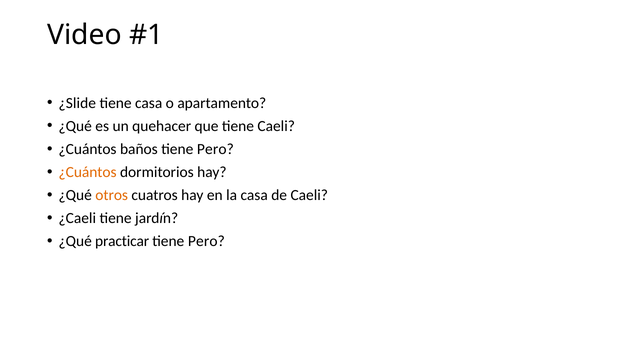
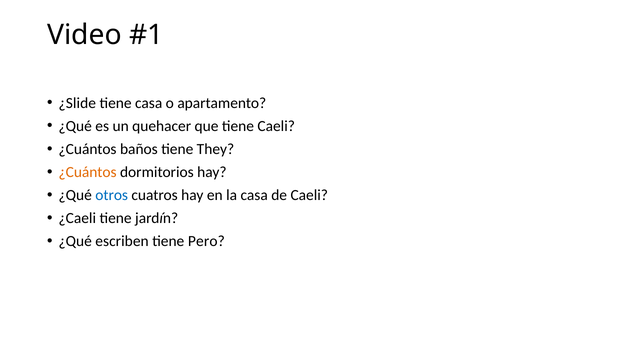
baños tiene Pero: Pero -> They (215, 149)
otros colour: orange -> blue (112, 195)
practicar: practicar -> escriben (122, 241)
